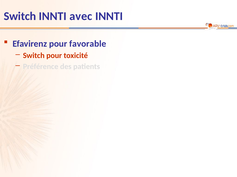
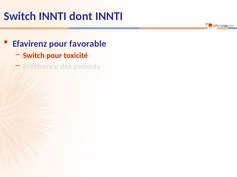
avec: avec -> dont (81, 16)
